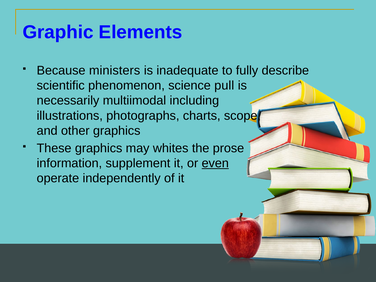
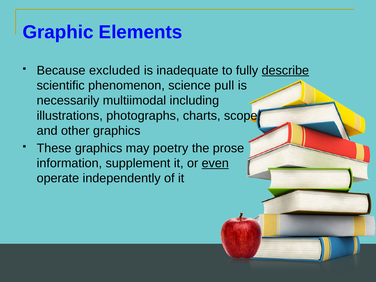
ministers: ministers -> excluded (115, 71)
describe underline: none -> present (285, 71)
whites: whites -> poetry (171, 148)
